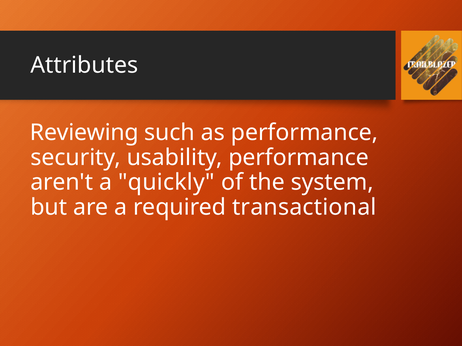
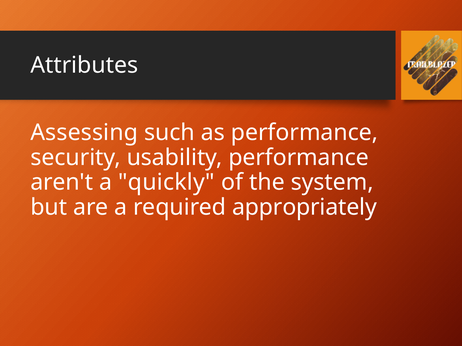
Reviewing: Reviewing -> Assessing (84, 133)
transactional: transactional -> appropriately (304, 208)
